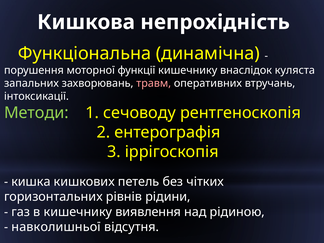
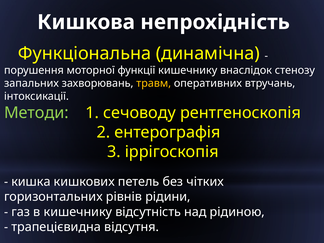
куляста: куляста -> стенозу (295, 70)
травм colour: pink -> yellow (154, 83)
виявлення: виявлення -> відсутність (148, 212)
навколишньої: навколишньої -> трапецієвидна (56, 227)
